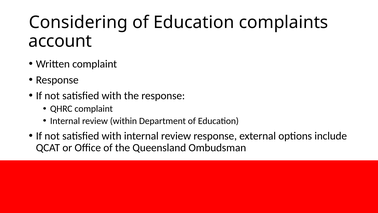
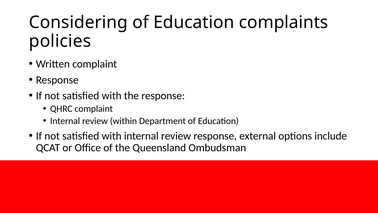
account: account -> policies (60, 41)
